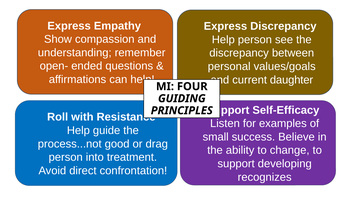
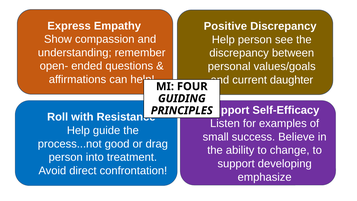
Express: Express -> Positive (225, 26)
recognizes: recognizes -> emphasize (265, 177)
